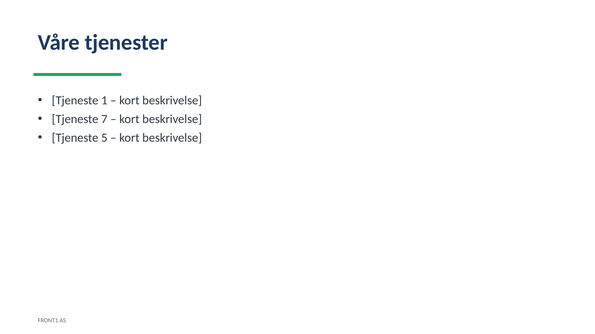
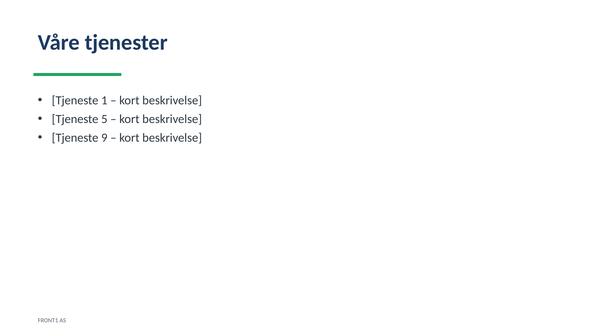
7: 7 -> 5 (104, 119)
5: 5 -> 9 (104, 138)
